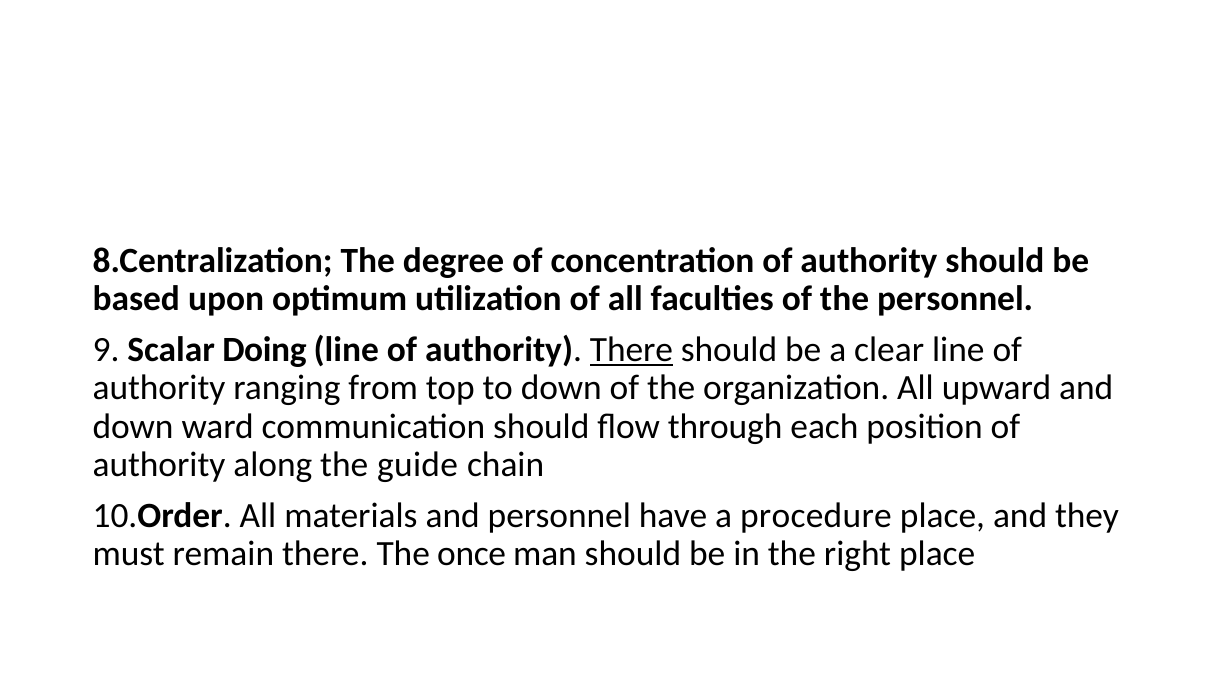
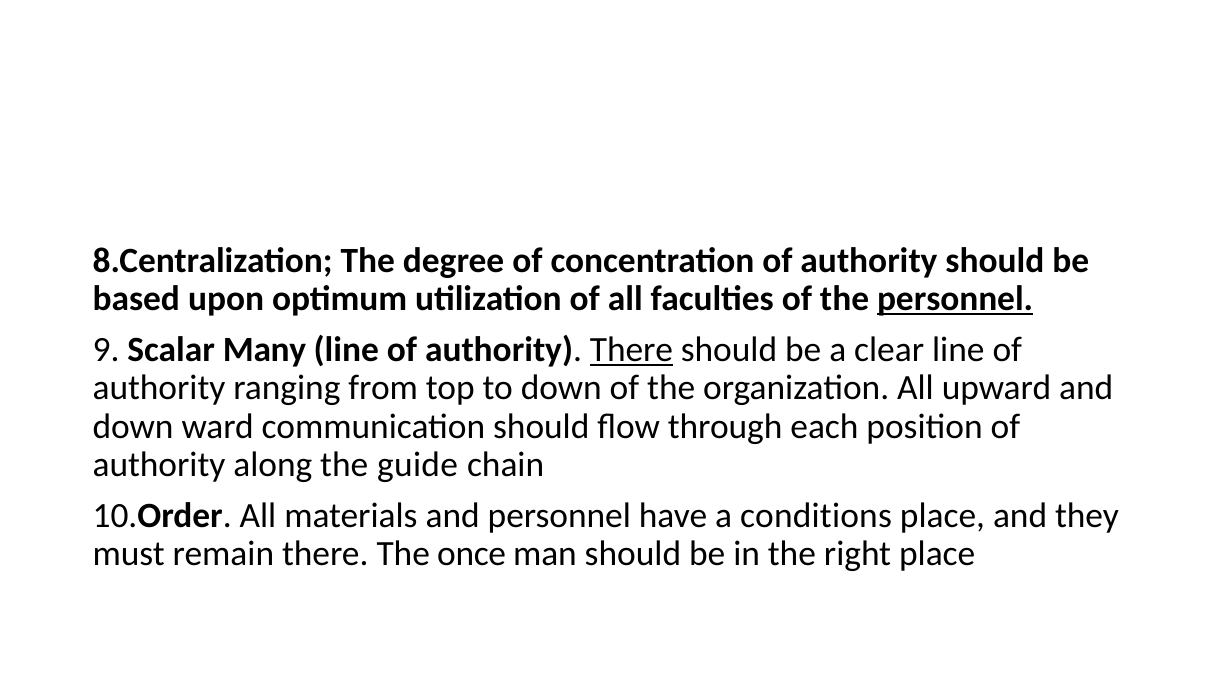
personnel underline: none -> present (955, 299)
Doing: Doing -> Many (264, 350)
procedure: procedure -> conditions (816, 515)
